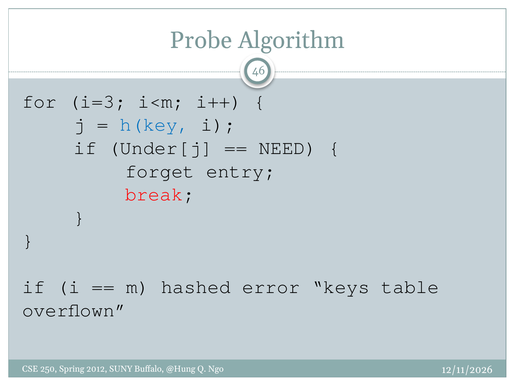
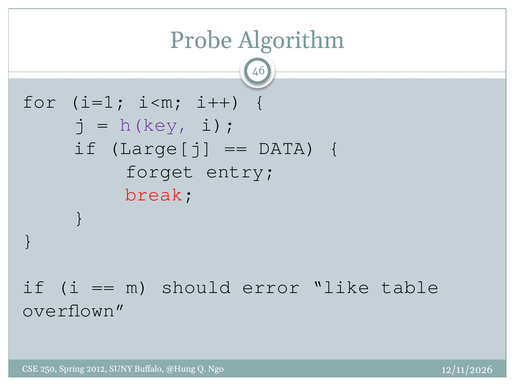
i=3: i=3 -> i=1 (97, 101)
h(key colour: blue -> purple (155, 125)
Under[j: Under[j -> Large[j (160, 148)
NEED: NEED -> DATA (288, 148)
hashed: hashed -> should (196, 287)
keys: keys -> like (341, 287)
